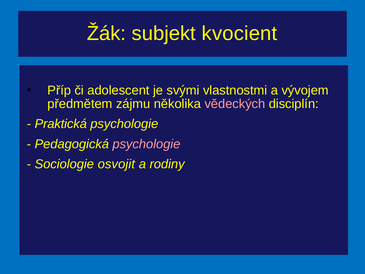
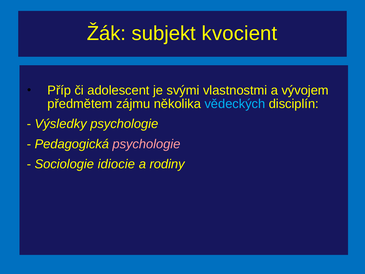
vědeckých colour: pink -> light blue (235, 104)
Praktická: Praktická -> Výsledky (61, 124)
osvojit: osvojit -> idiocie (116, 164)
